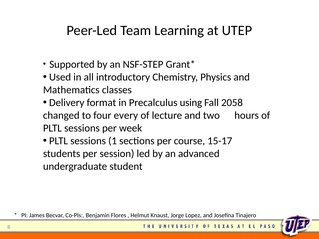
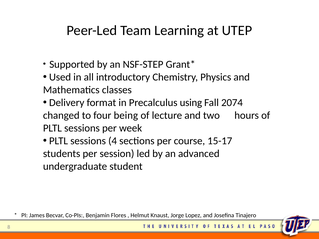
2058: 2058 -> 2074 (232, 103)
every: every -> being (126, 116)
1: 1 -> 4 (113, 141)
